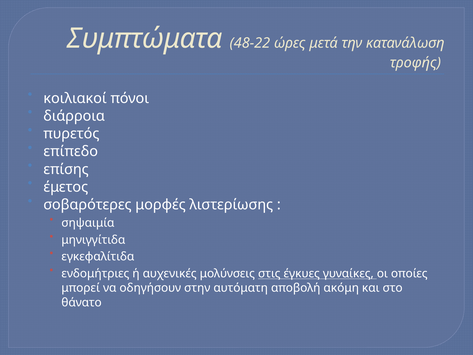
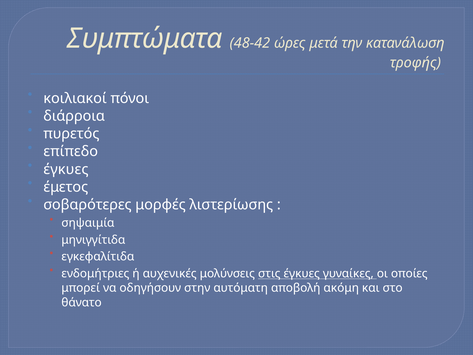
48-22: 48-22 -> 48-42 (250, 43)
επίσης: επίσης -> έγκυες (66, 169)
